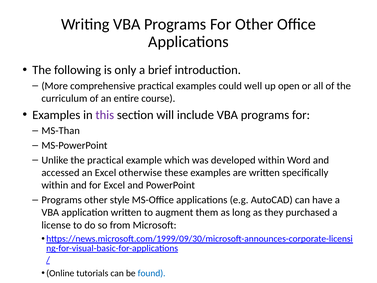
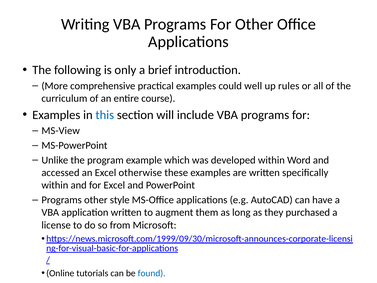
open: open -> rules (289, 86)
this colour: purple -> blue (105, 115)
MS-Than: MS-Than -> MS-View (61, 131)
the practical: practical -> program (105, 160)
